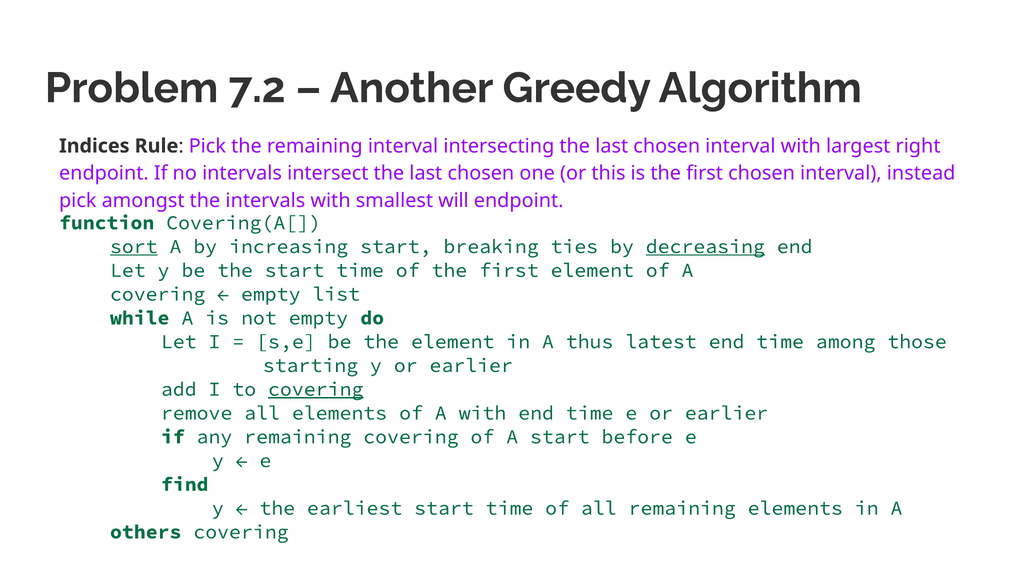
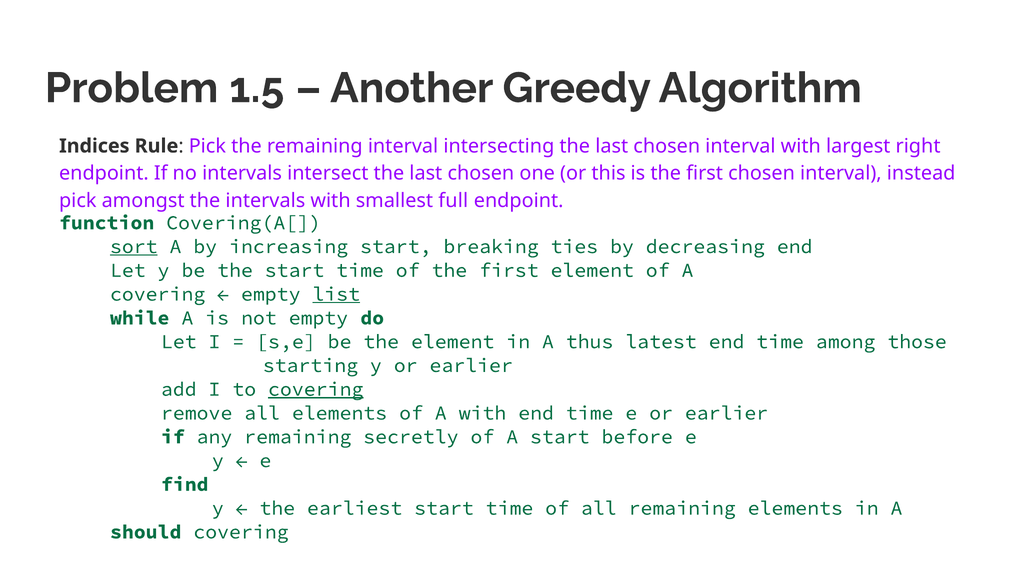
7.2: 7.2 -> 1.5 (257, 88)
will: will -> full (453, 201)
decreasing underline: present -> none (705, 247)
list underline: none -> present (336, 294)
remaining covering: covering -> secretly (411, 437)
others: others -> should (146, 532)
